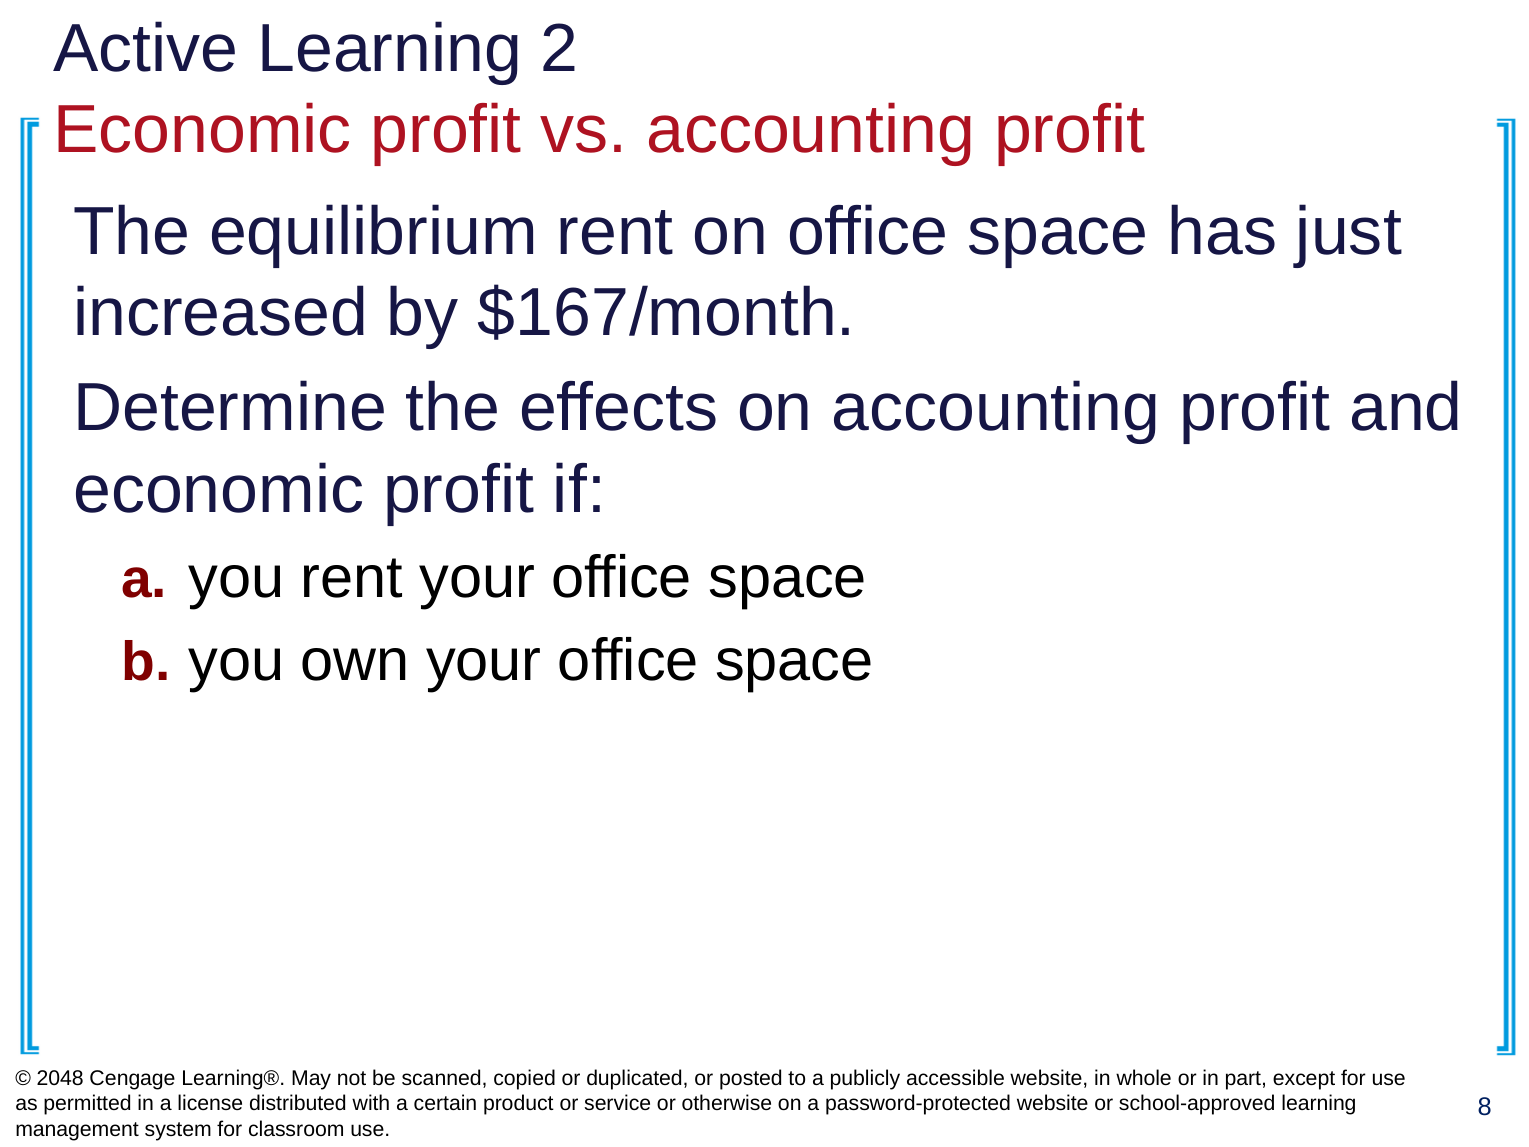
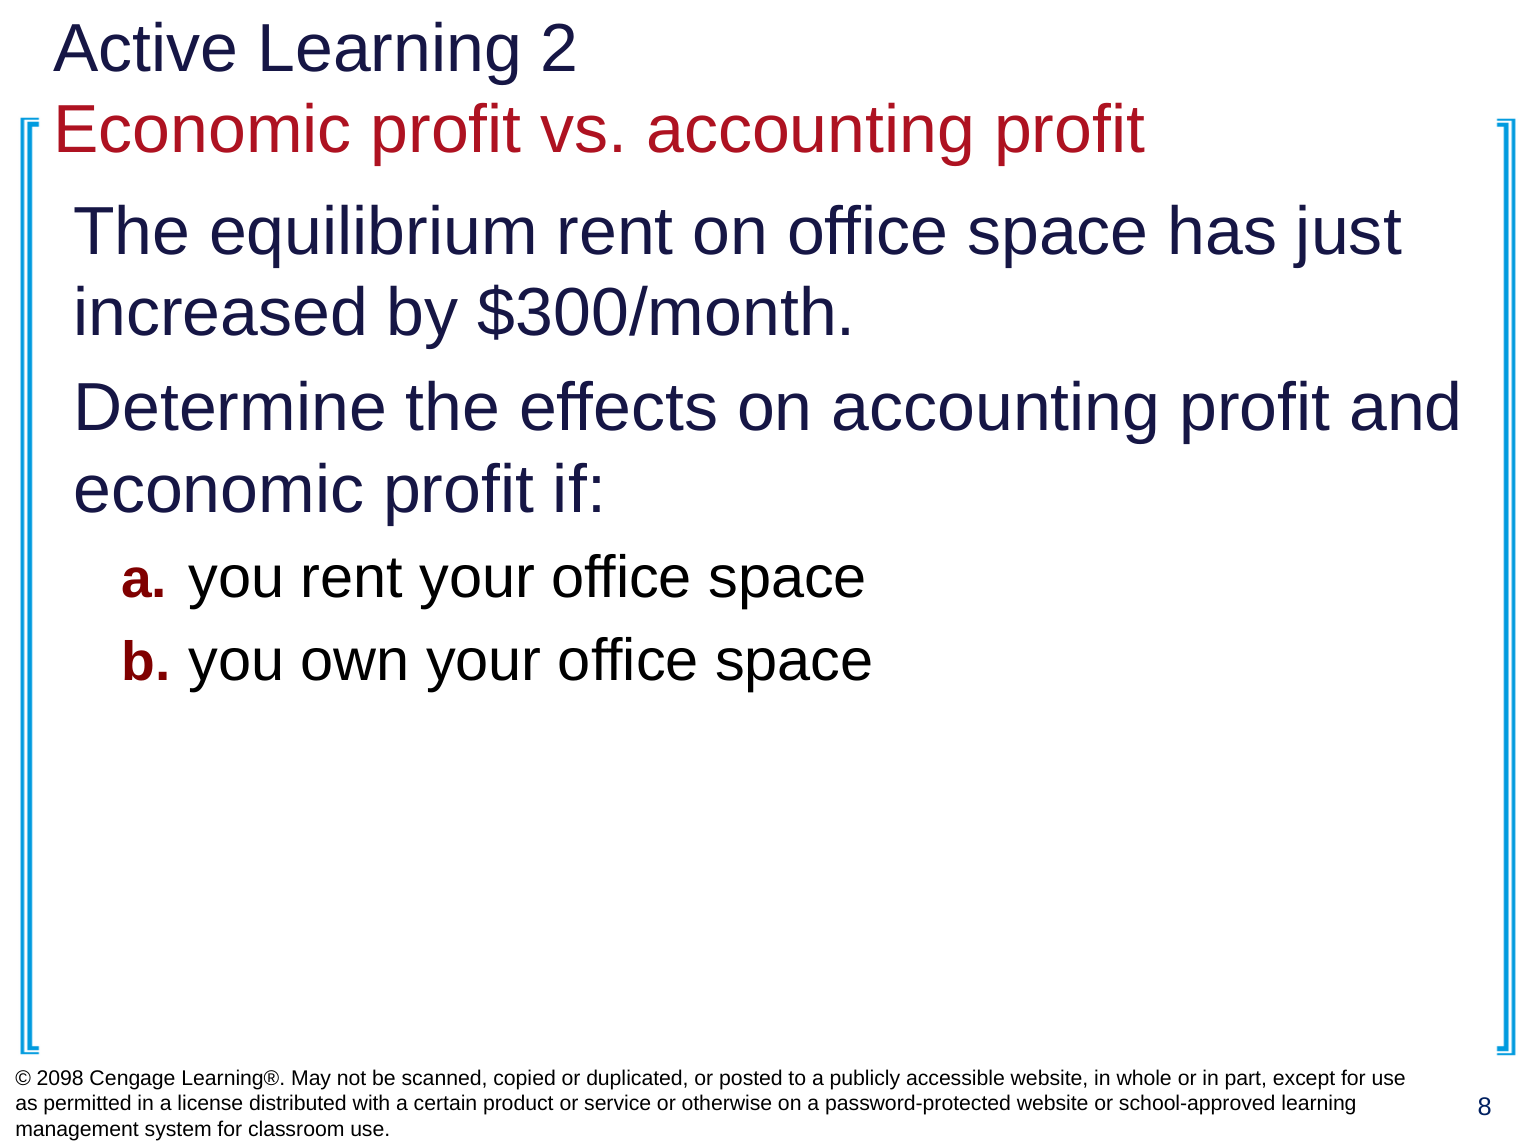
$167/month: $167/month -> $300/month (667, 313)
2048: 2048 -> 2098 (60, 1078)
